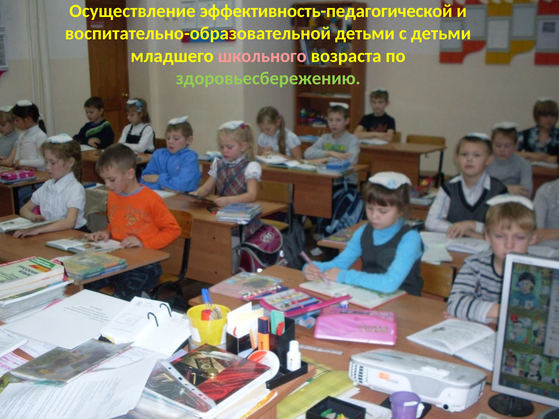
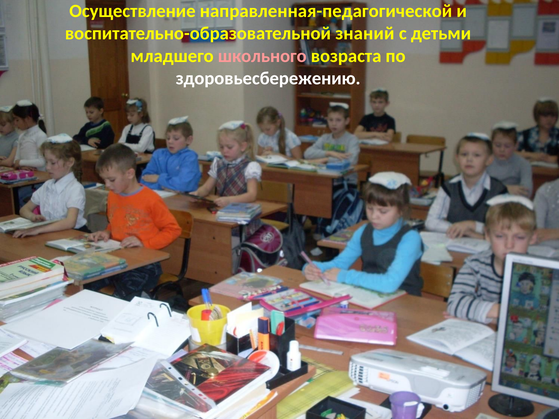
эффективность-педагогической: эффективность-педагогической -> направленная-педагогической (326, 11)
воспитательно-образовательной детьми: детьми -> знаний (365, 34)
здоровьесбережению colour: light green -> white (268, 78)
